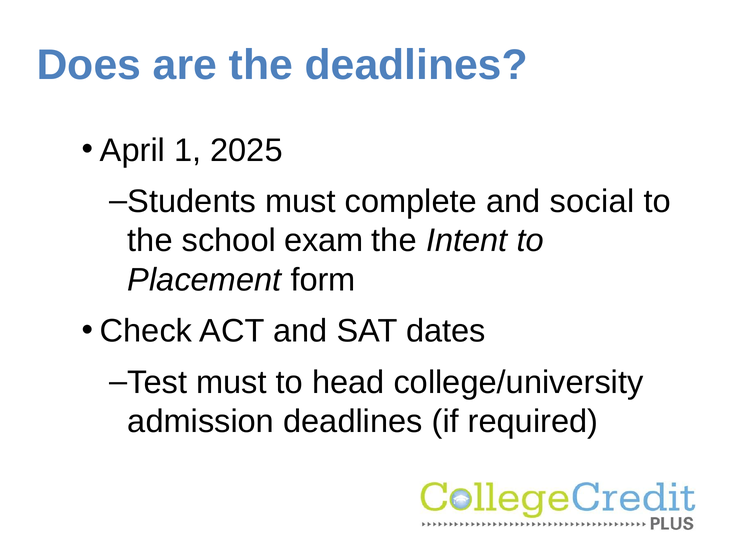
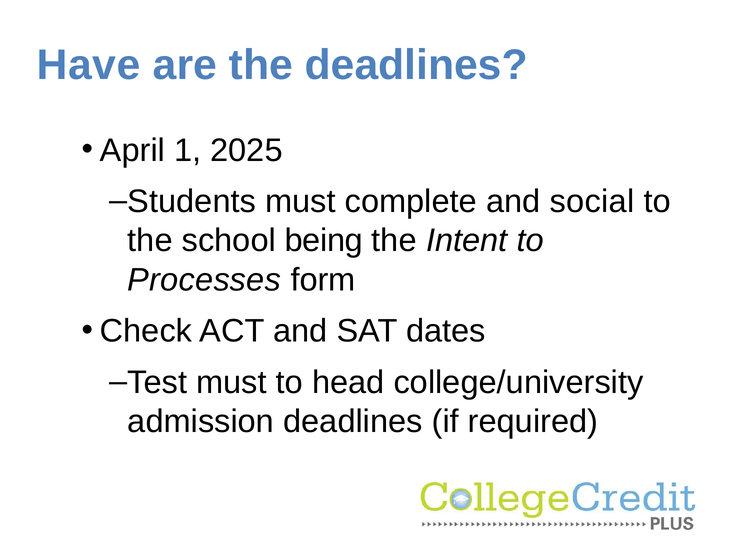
Does: Does -> Have (89, 65)
exam: exam -> being (324, 241)
Placement: Placement -> Processes (204, 280)
